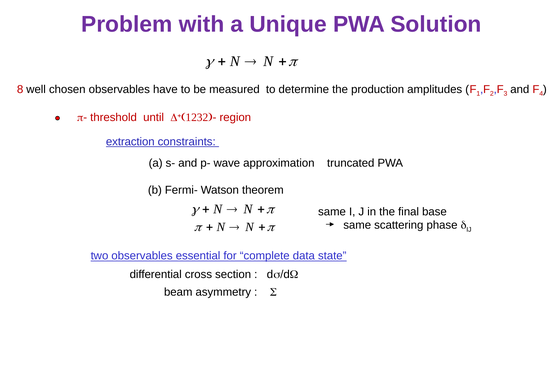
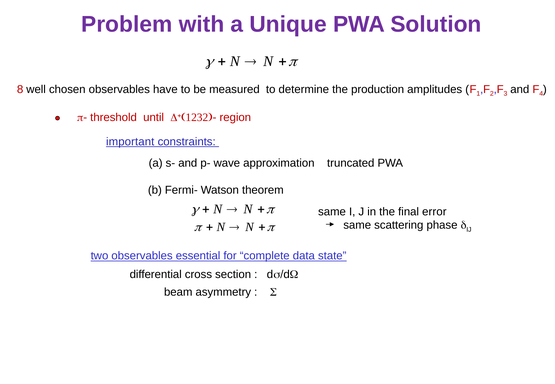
extraction: extraction -> important (130, 142)
base: base -> error (434, 212)
